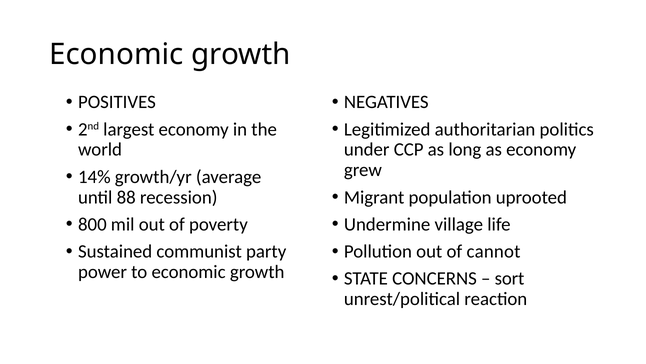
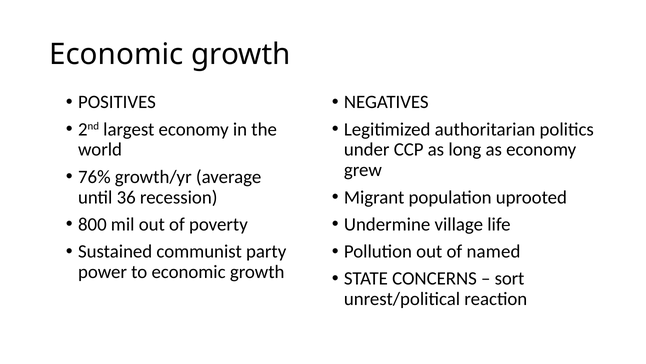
14%: 14% -> 76% (94, 177)
88: 88 -> 36 (126, 197)
cannot: cannot -> named (493, 251)
